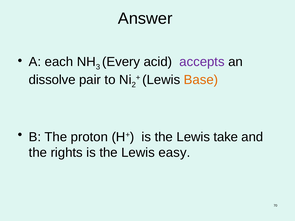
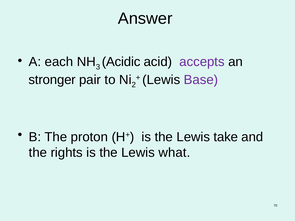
Every: Every -> Acidic (121, 62)
dissolve: dissolve -> stronger (52, 80)
Base colour: orange -> purple (201, 80)
easy: easy -> what (174, 153)
